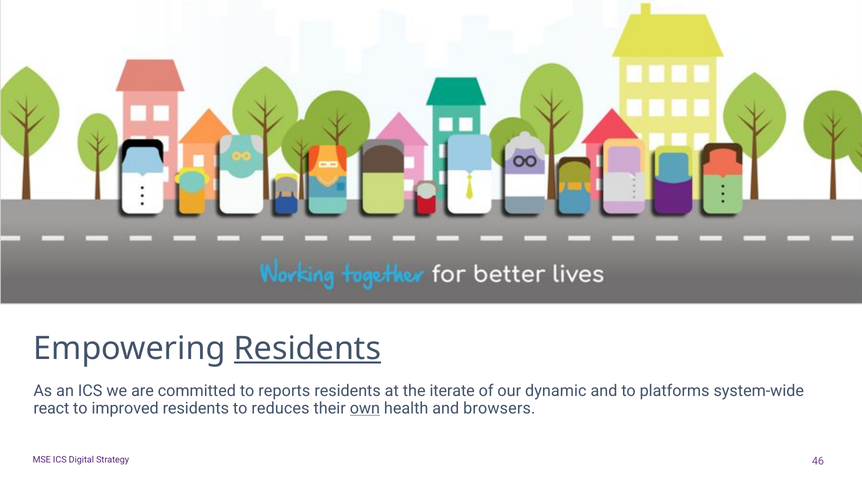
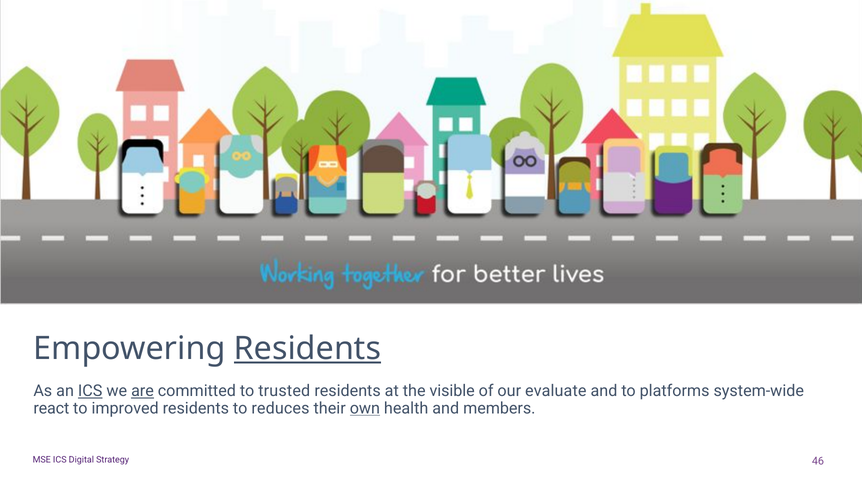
ICS underline: none -> present (90, 391)
are underline: none -> present (142, 391)
reports: reports -> trusted (284, 391)
iterate: iterate -> visible (452, 391)
dynamic: dynamic -> evaluate (556, 391)
browsers: browsers -> members (499, 408)
